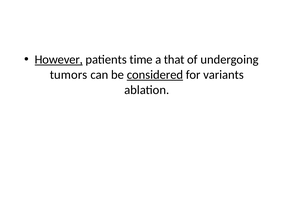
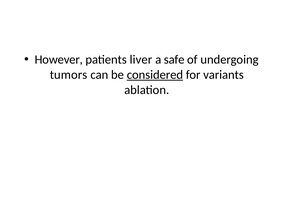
However underline: present -> none (59, 59)
time: time -> liver (141, 59)
that: that -> safe (174, 59)
